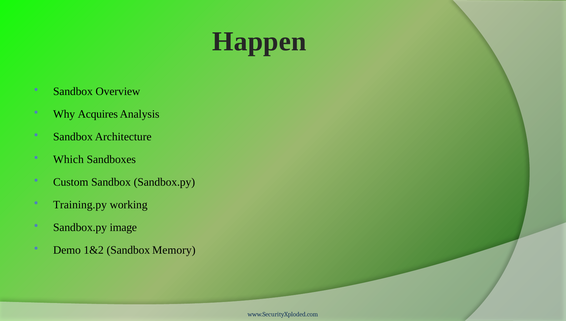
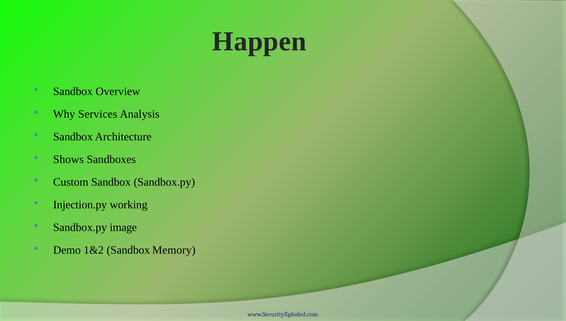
Acquires: Acquires -> Services (98, 114)
Which: Which -> Shows (68, 159)
Training.py: Training.py -> Injection.py (80, 205)
